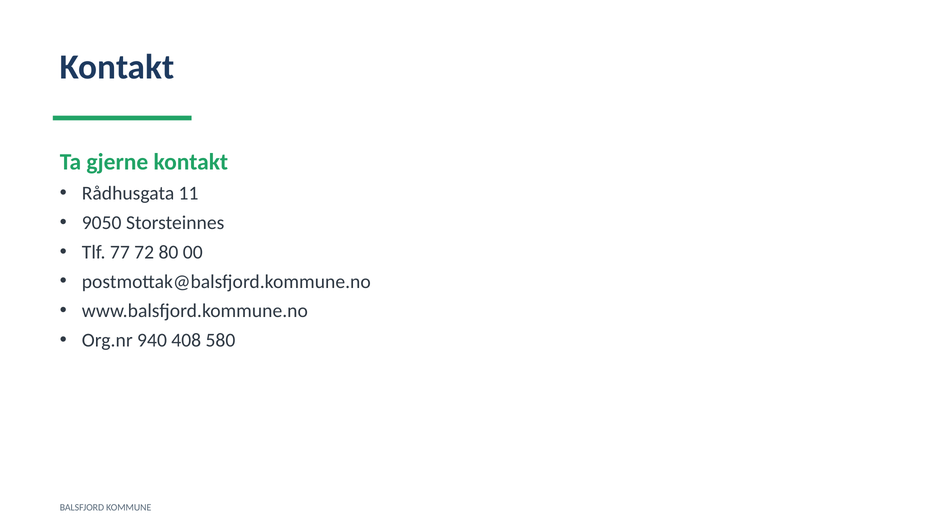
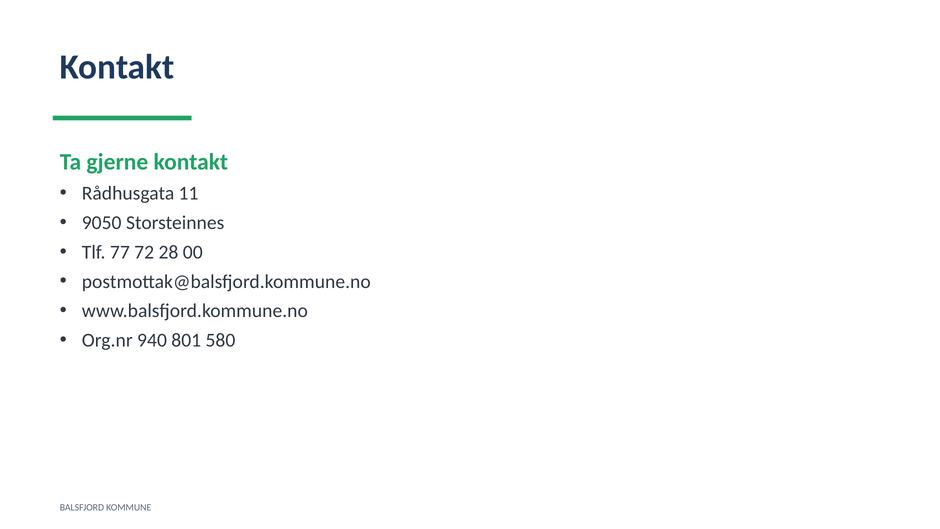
80: 80 -> 28 (168, 252)
408: 408 -> 801 (186, 340)
